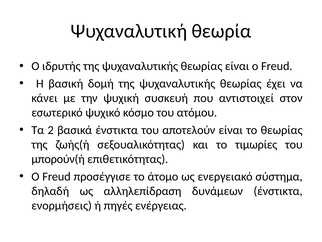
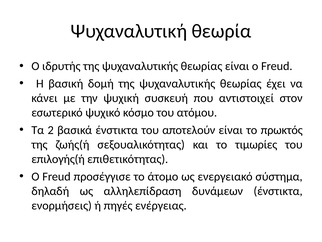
το θεωρίας: θεωρίας -> πρωκτός (282, 130)
μπορούν(ή: μπορούν(ή -> επιλογής(ή (58, 159)
